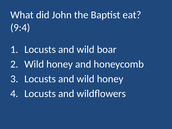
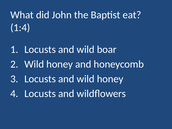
9:4: 9:4 -> 1:4 (20, 28)
